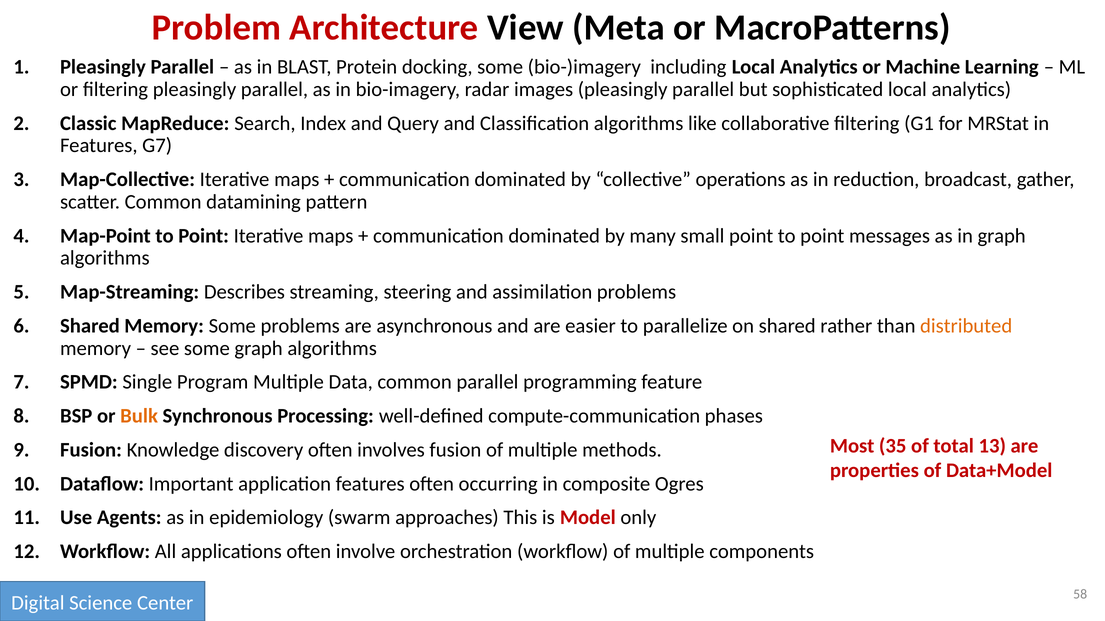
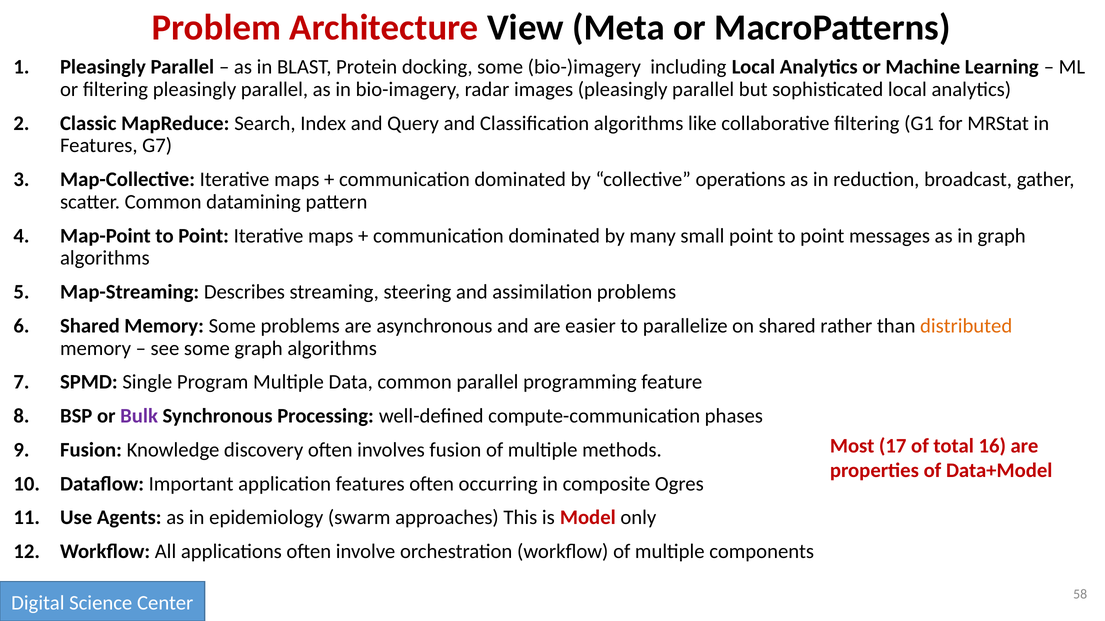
Bulk colour: orange -> purple (139, 416)
35: 35 -> 17 (893, 446)
13: 13 -> 16 (992, 446)
